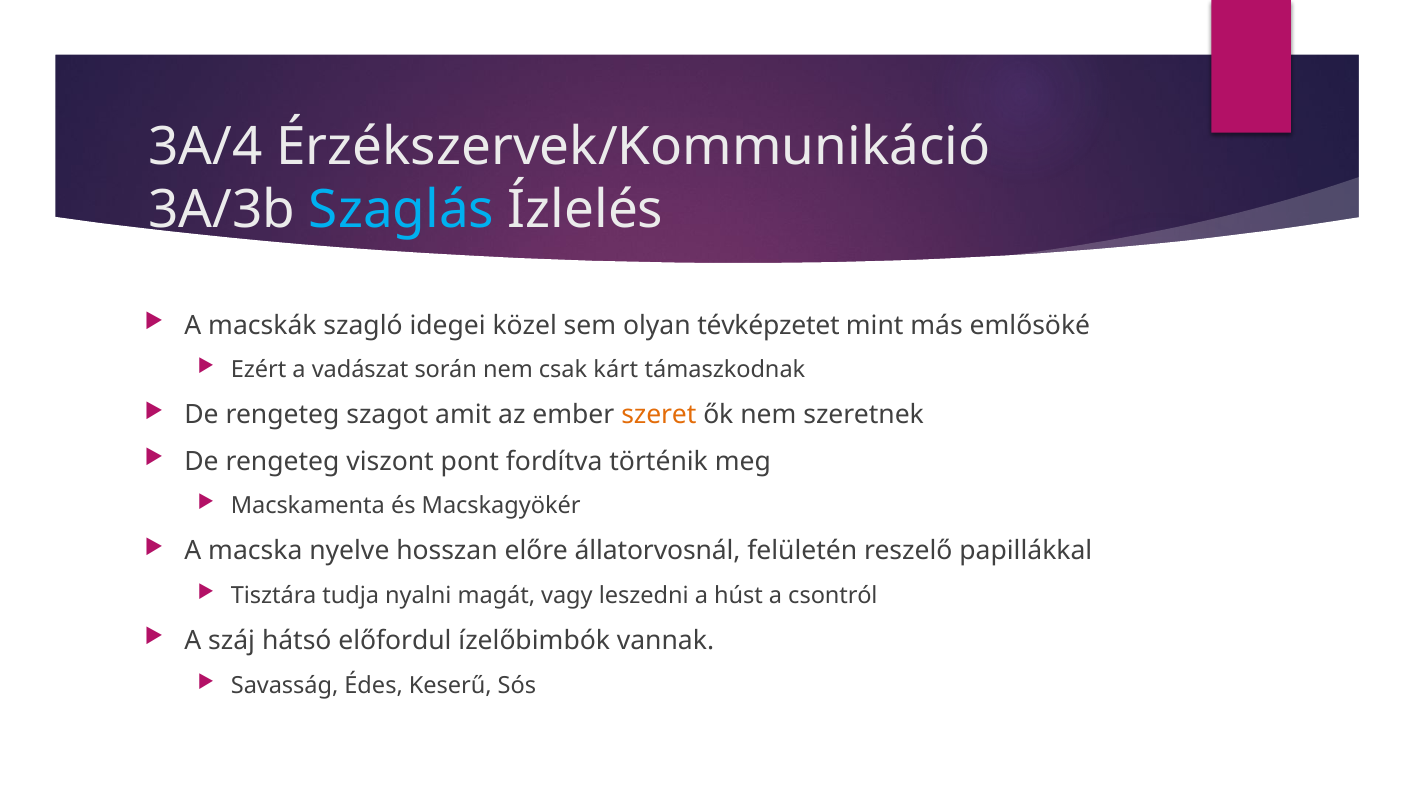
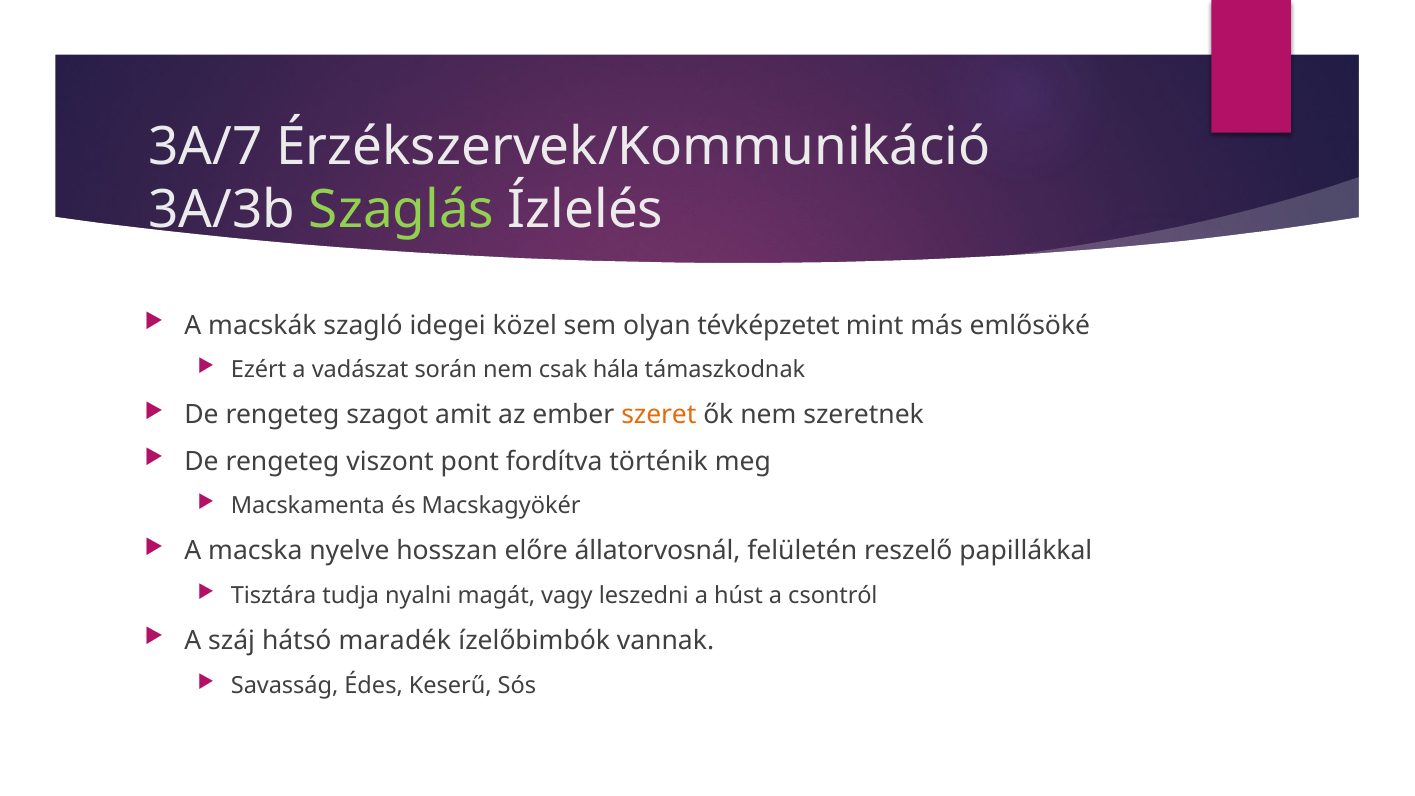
3A/4: 3A/4 -> 3A/7 (205, 147)
Szaglás colour: light blue -> light green (402, 210)
kárt: kárt -> hála (616, 370)
előfordul: előfordul -> maradék (395, 641)
